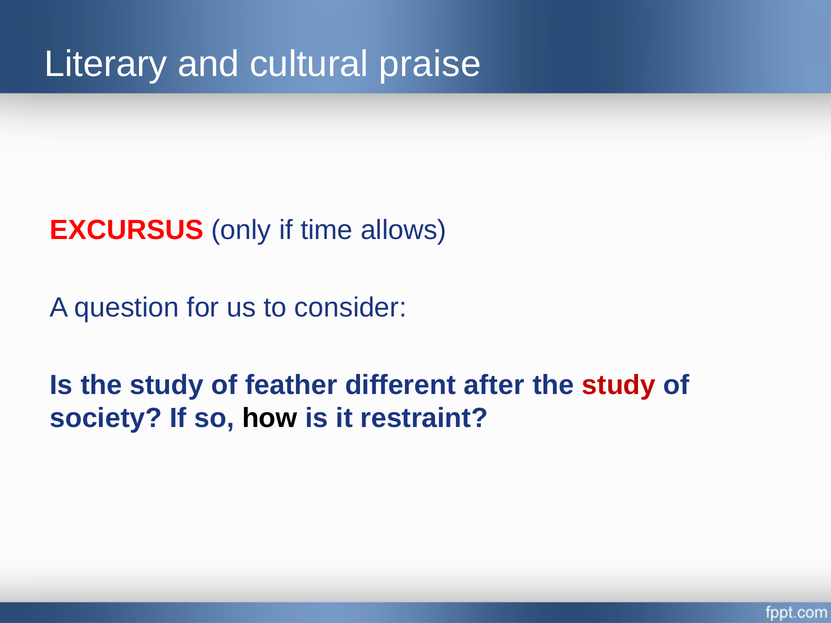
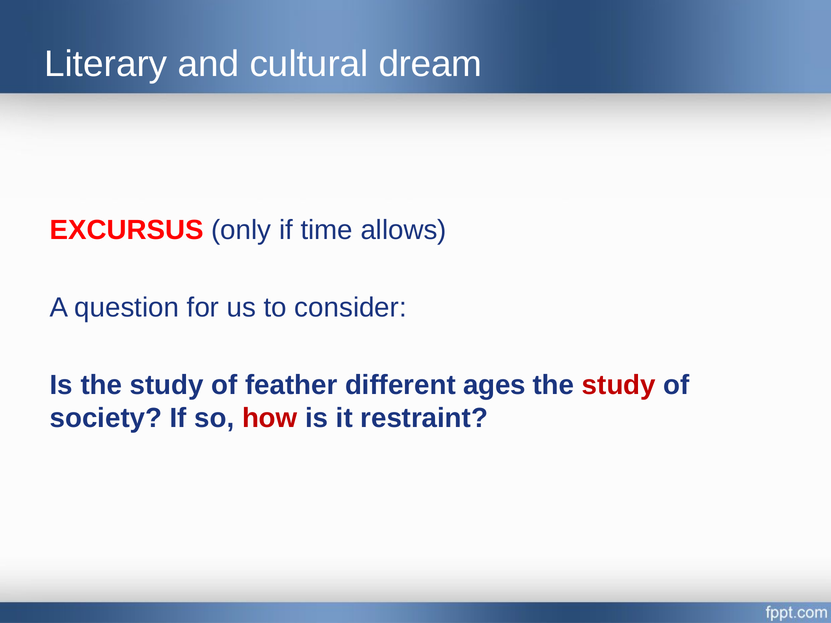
praise: praise -> dream (430, 64)
after: after -> ages (494, 385)
how colour: black -> red (270, 418)
